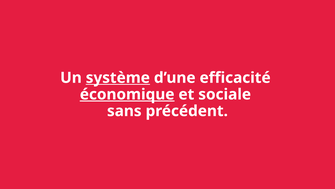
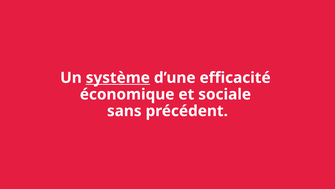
économique underline: present -> none (127, 94)
